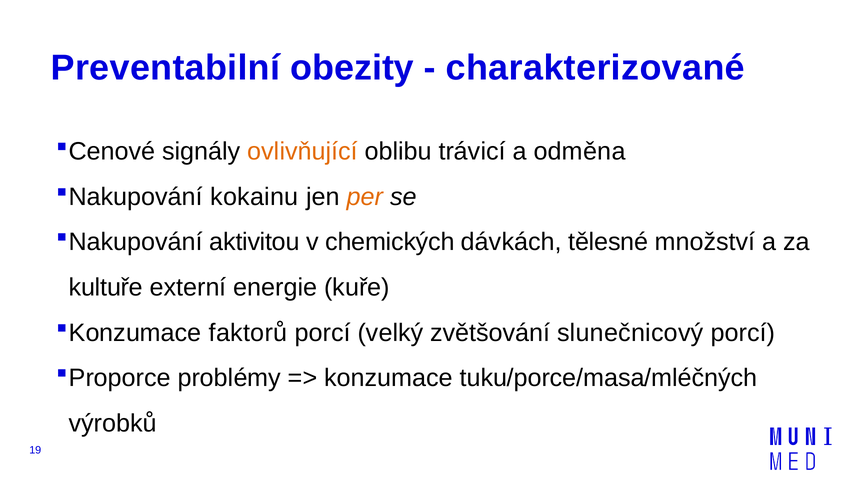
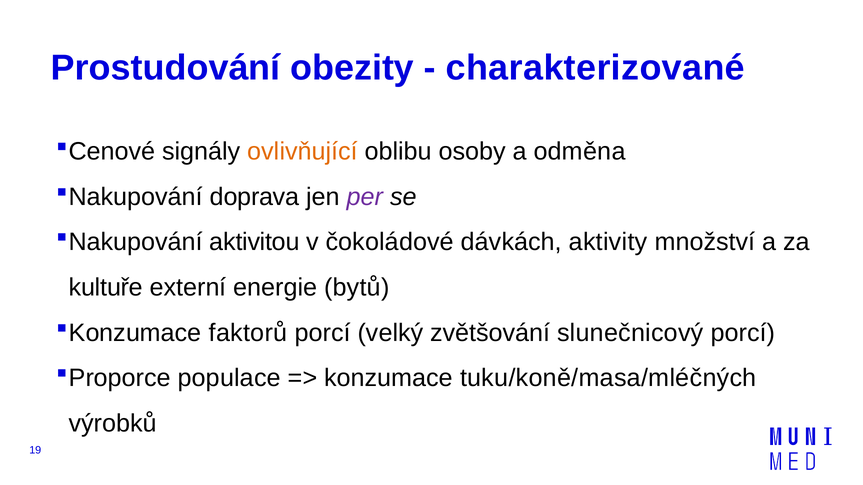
Preventabilní: Preventabilní -> Prostudování (166, 68)
trávicí: trávicí -> osoby (472, 152)
kokainu: kokainu -> doprava (255, 197)
per colour: orange -> purple (365, 197)
chemických: chemických -> čokoládové (390, 242)
tělesné: tělesné -> aktivity (608, 242)
kuře: kuře -> bytů (357, 288)
problémy: problémy -> populace (229, 378)
tuku/porce/masa/mléčných: tuku/porce/masa/mléčných -> tuku/koně/masa/mléčných (608, 378)
